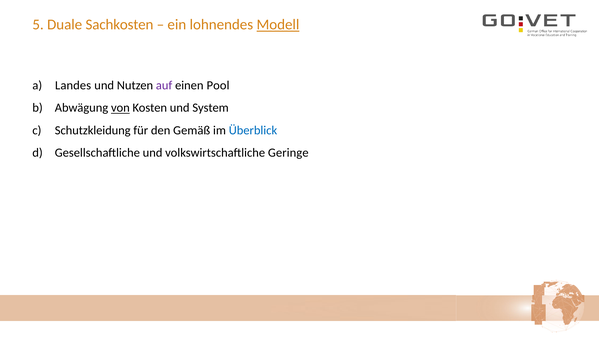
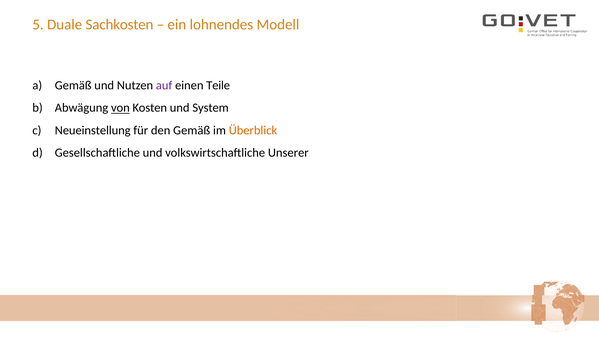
Modell underline: present -> none (278, 25)
Landes: Landes -> Gemäß (73, 85)
Pool: Pool -> Teile (218, 85)
Schutzkleidung: Schutzkleidung -> Neueinstellung (93, 130)
Überblick colour: blue -> orange (253, 130)
Geringe: Geringe -> Unserer (288, 153)
